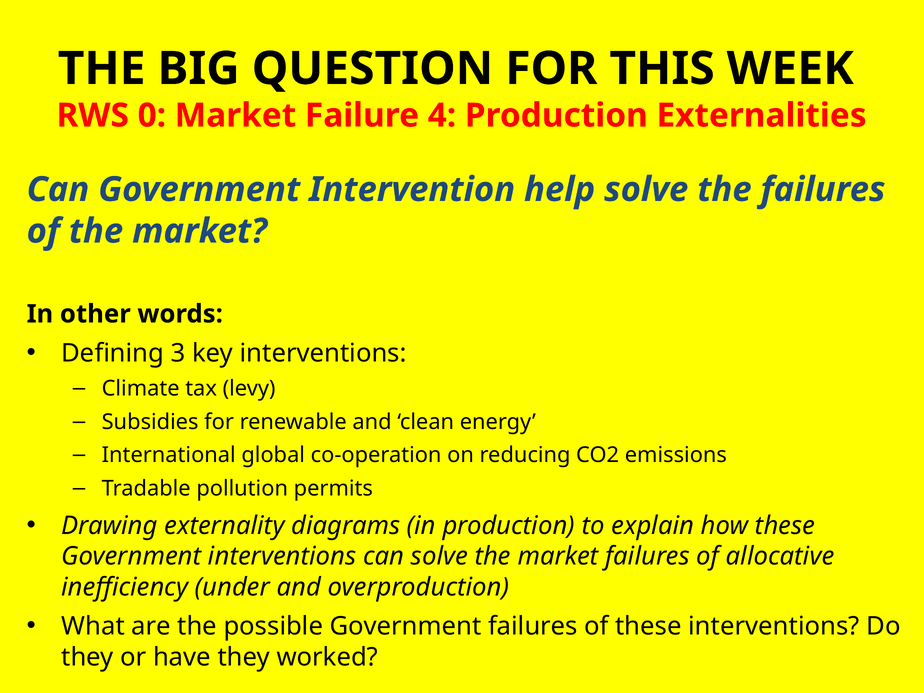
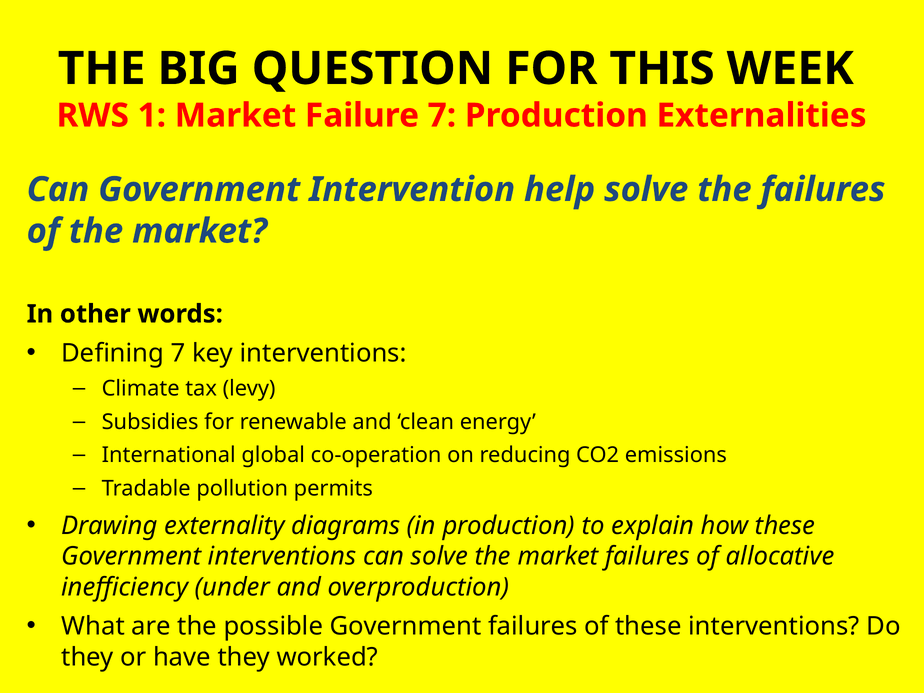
0: 0 -> 1 (152, 116)
Failure 4: 4 -> 7 (442, 116)
Defining 3: 3 -> 7 (178, 353)
